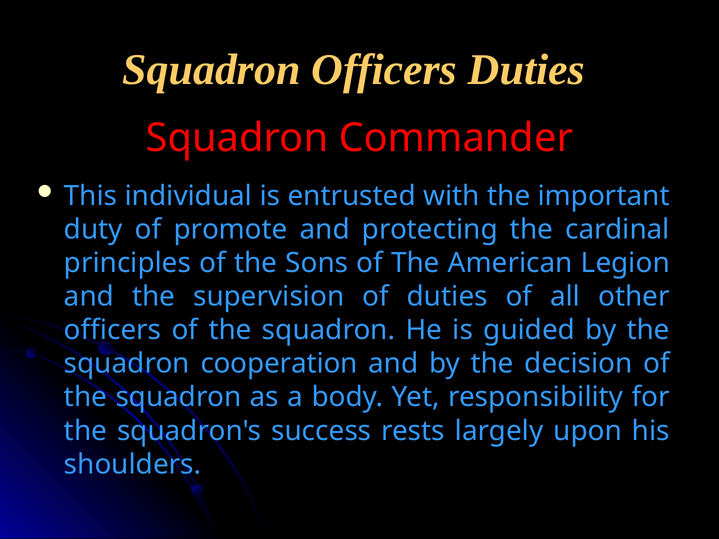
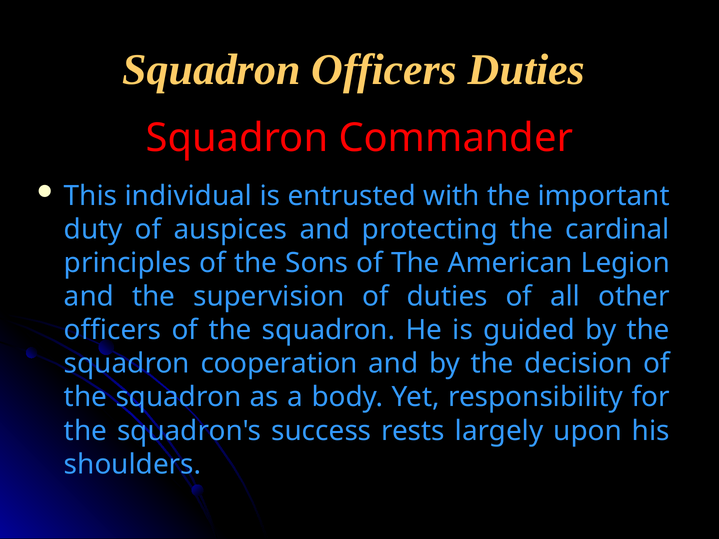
promote: promote -> auspices (230, 230)
